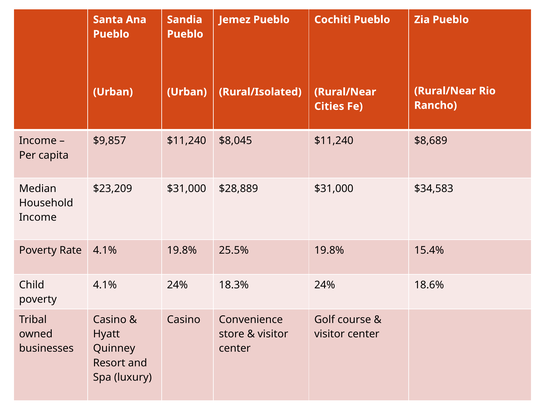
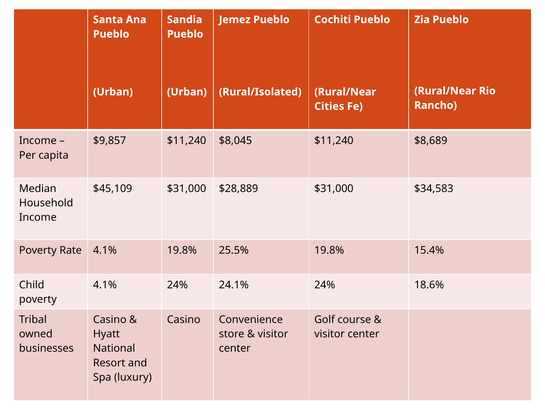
$23,209: $23,209 -> $45,109 (113, 188)
18.3%: 18.3% -> 24.1% (234, 285)
Quinney: Quinney -> National (114, 348)
